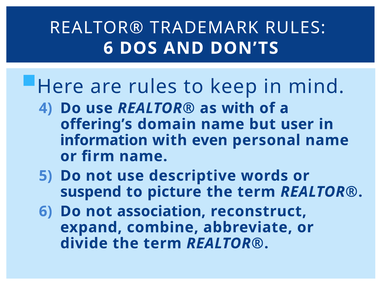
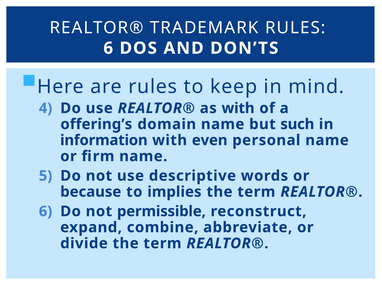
user: user -> such (297, 124)
suspend: suspend -> because (91, 192)
picture: picture -> implies (174, 192)
association: association -> permissible (161, 212)
